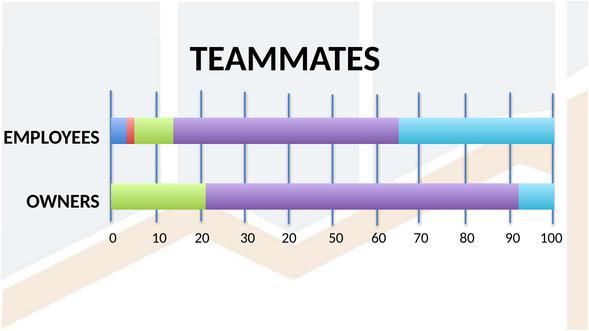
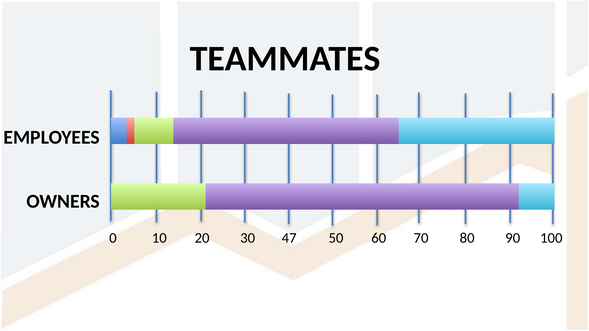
30 20: 20 -> 47 (289, 238)
